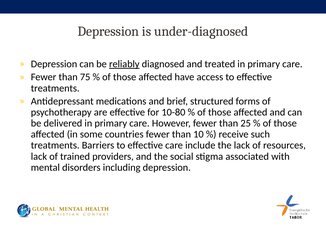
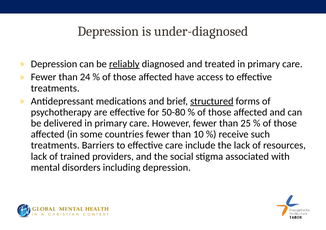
75: 75 -> 24 (85, 77)
structured underline: none -> present (212, 101)
10-80: 10-80 -> 50-80 (173, 112)
